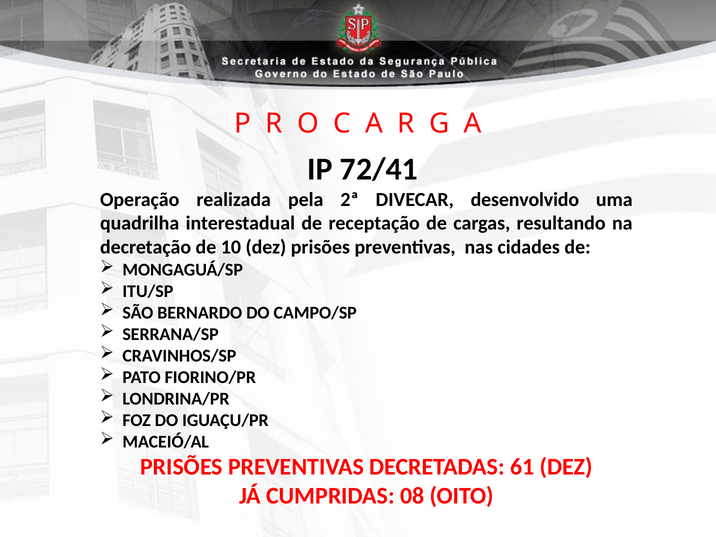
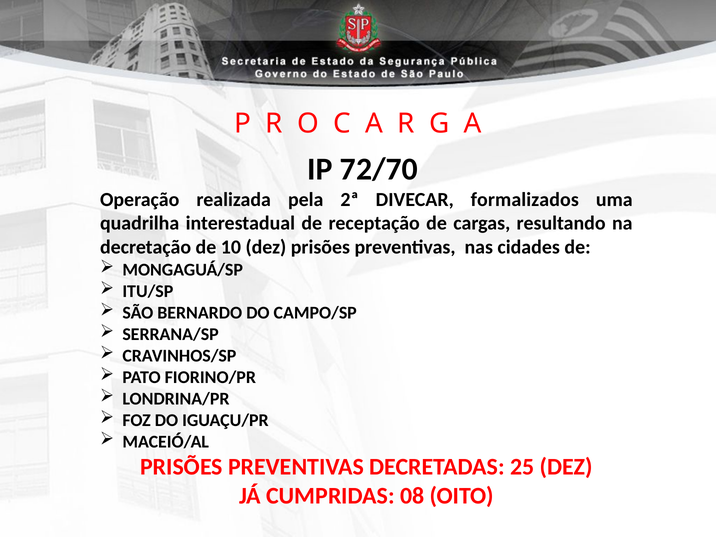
72/41: 72/41 -> 72/70 (379, 169)
desenvolvido: desenvolvido -> formalizados (525, 199)
61: 61 -> 25 (522, 467)
